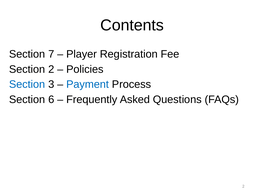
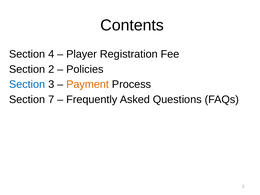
7: 7 -> 4 (51, 54)
Payment colour: blue -> orange (88, 84)
6: 6 -> 7 (51, 100)
